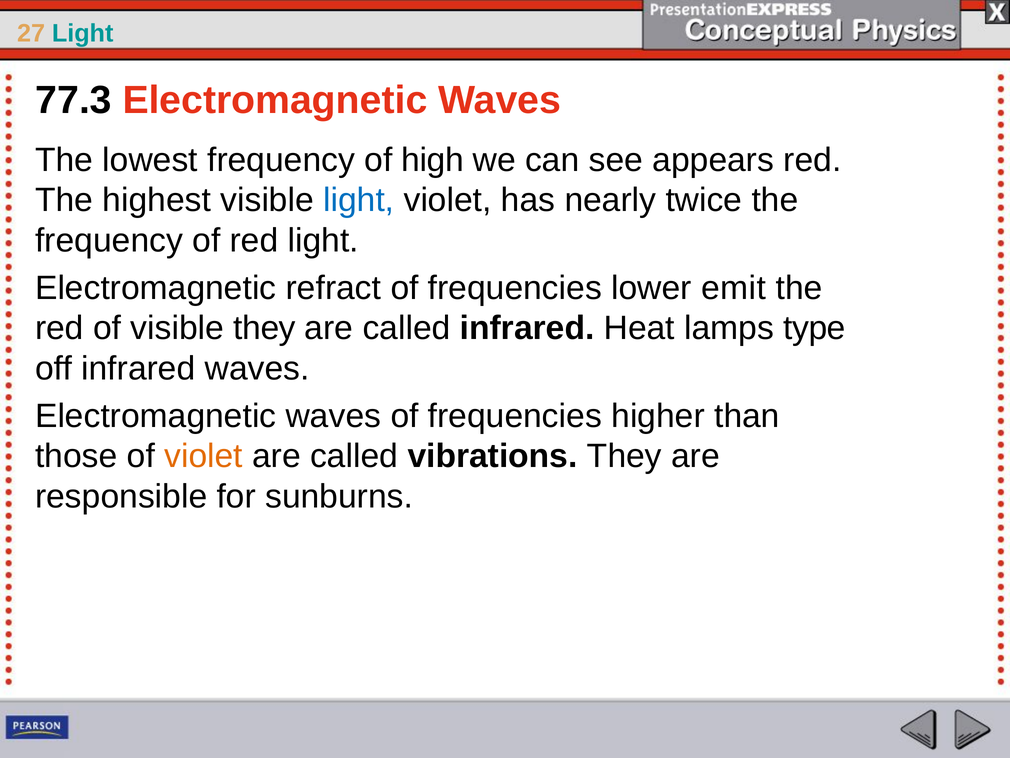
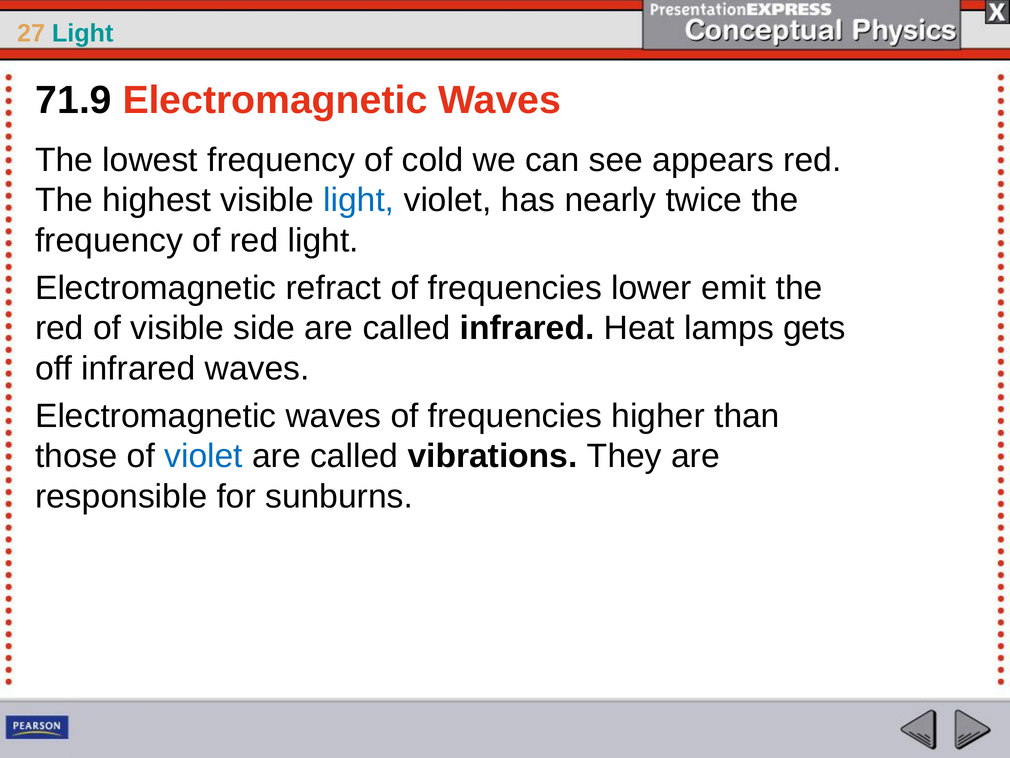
77.3: 77.3 -> 71.9 (74, 100)
high: high -> cold (433, 160)
visible they: they -> side (264, 328)
type: type -> gets (814, 328)
violet colour: orange -> blue (204, 456)
